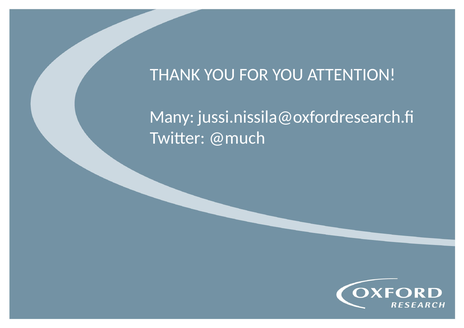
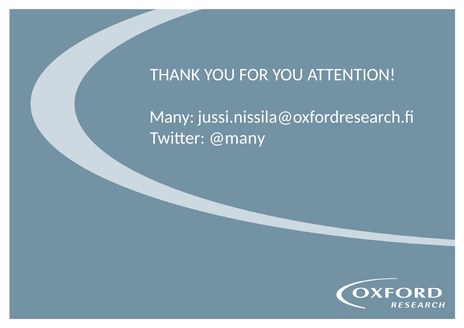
@much: @much -> @many (237, 138)
